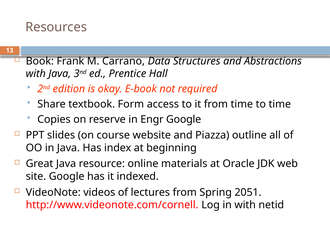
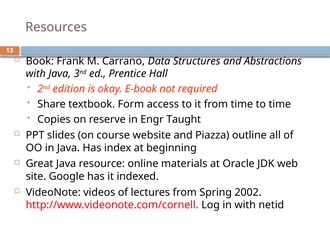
Engr Google: Google -> Taught (184, 119)
2051: 2051 -> 2002 (248, 192)
